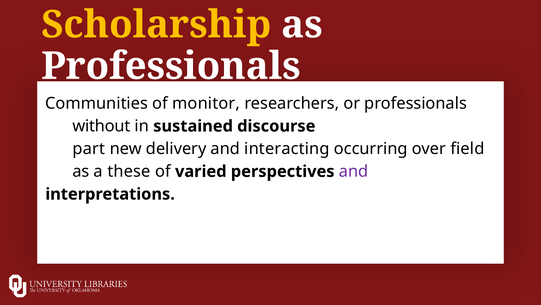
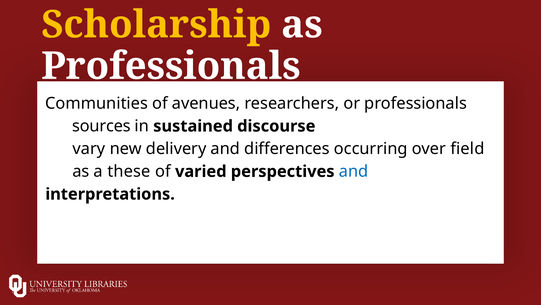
monitor: monitor -> avenues (206, 103)
without: without -> sources (101, 126)
part: part -> vary (89, 149)
interacting: interacting -> differences (287, 149)
and colour: purple -> blue (354, 171)
